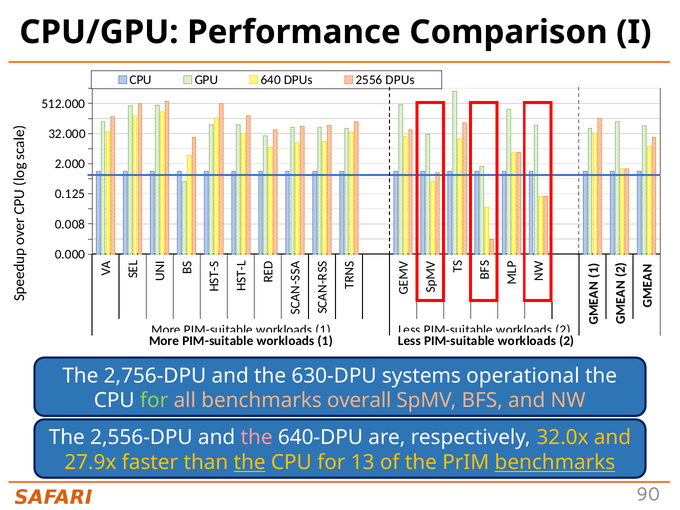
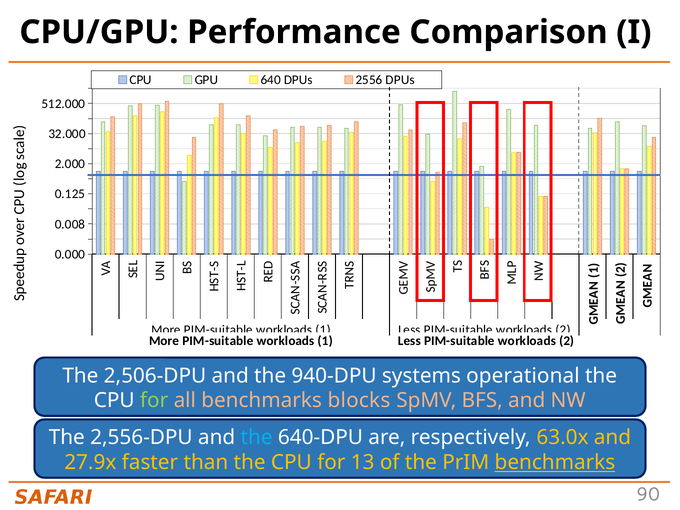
2,756-DPU: 2,756-DPU -> 2,506-DPU (155, 376)
630-DPU: 630-DPU -> 940-DPU (334, 376)
overall: overall -> blocks (359, 401)
the colour: pink -> light blue (257, 438)
32.0x: 32.0x -> 63.0x (562, 438)
the underline: present -> none (250, 462)
